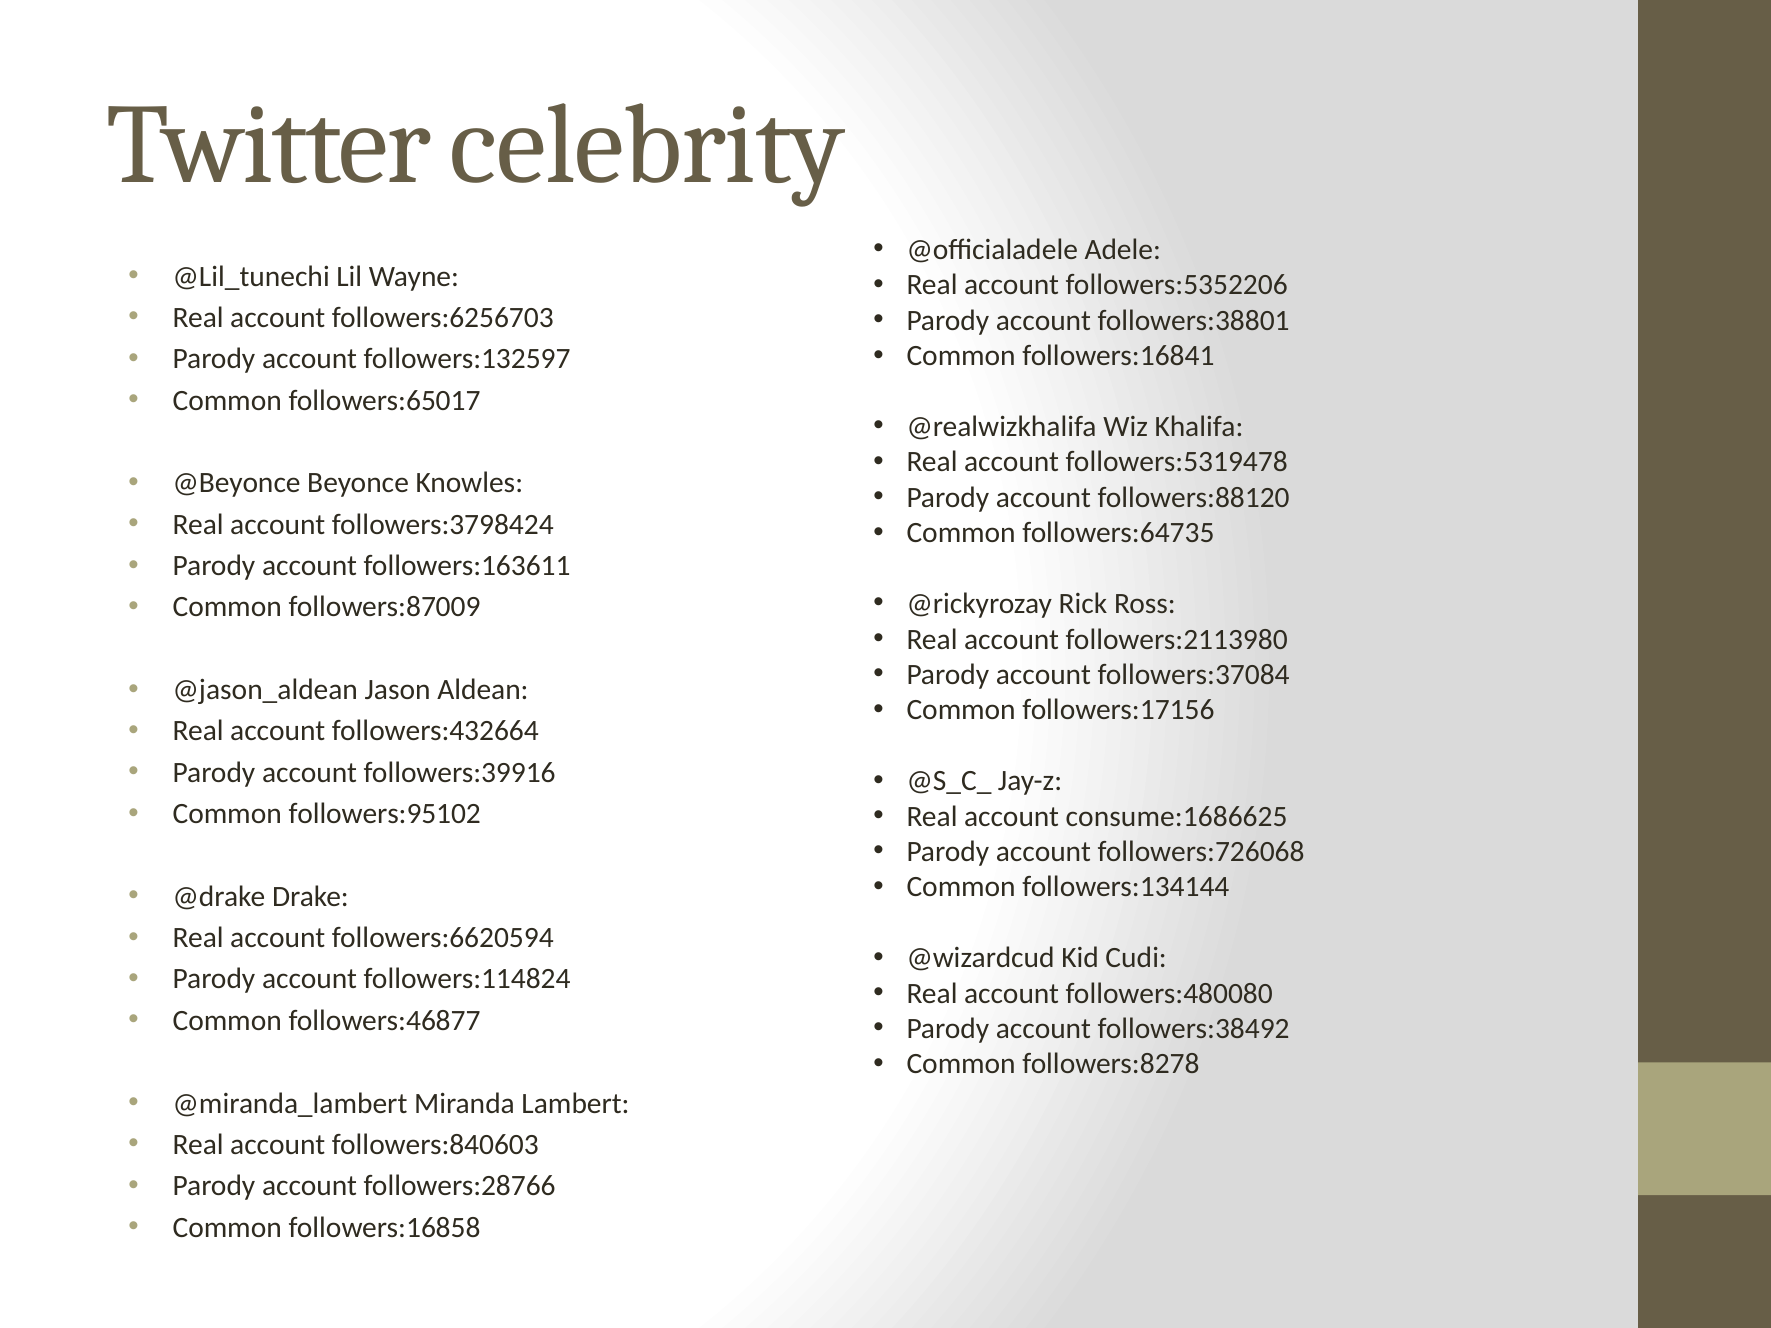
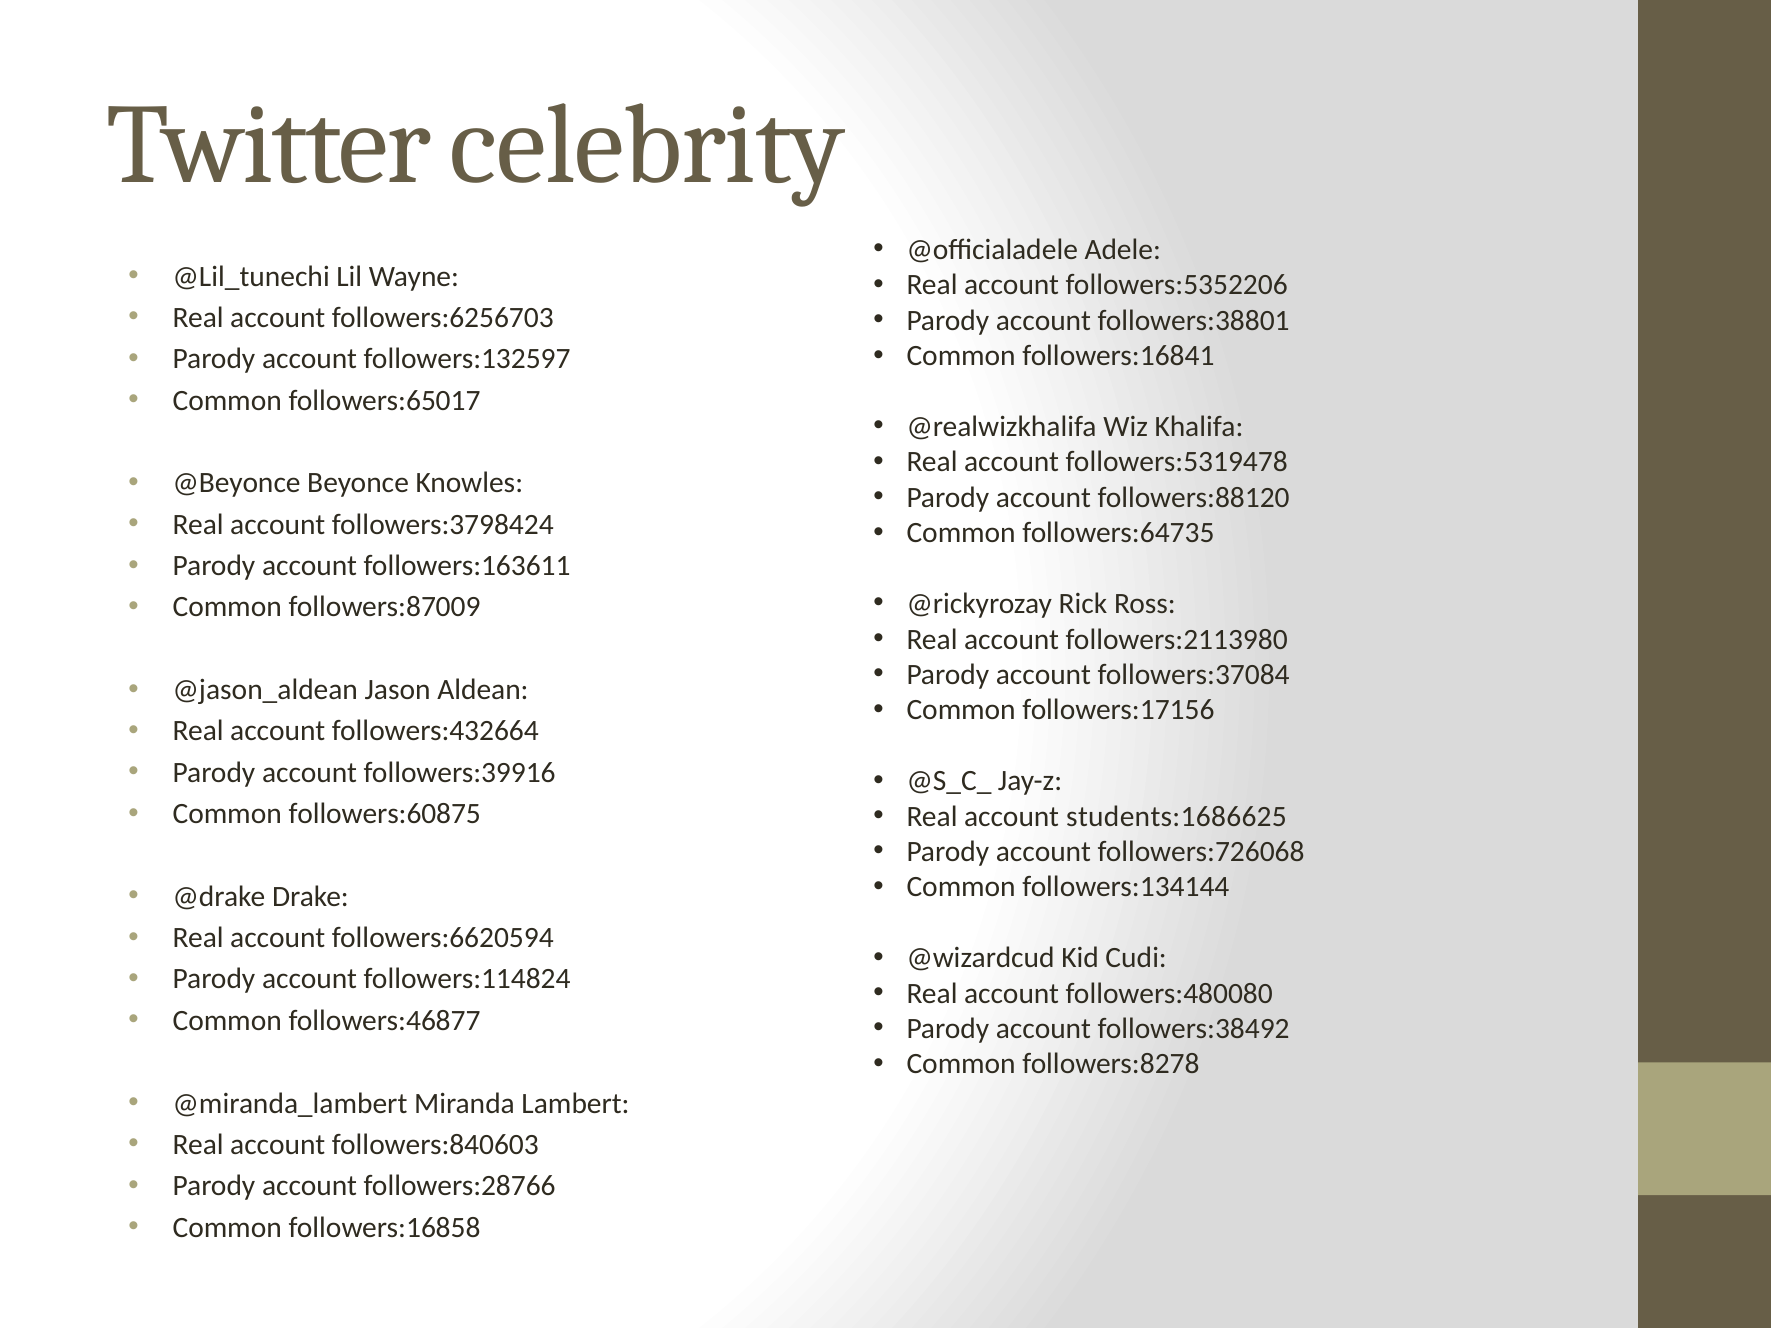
followers:95102: followers:95102 -> followers:60875 (385, 814)
consume:1686625: consume:1686625 -> students:1686625 (1177, 817)
